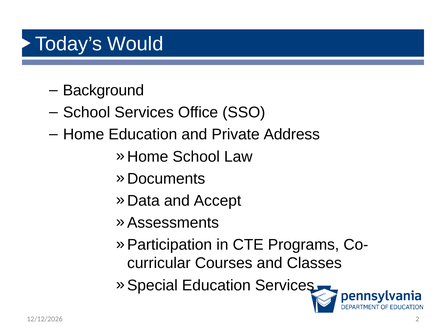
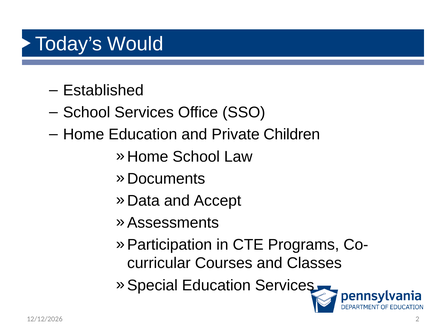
Background: Background -> Established (103, 91)
Address: Address -> Children (292, 135)
